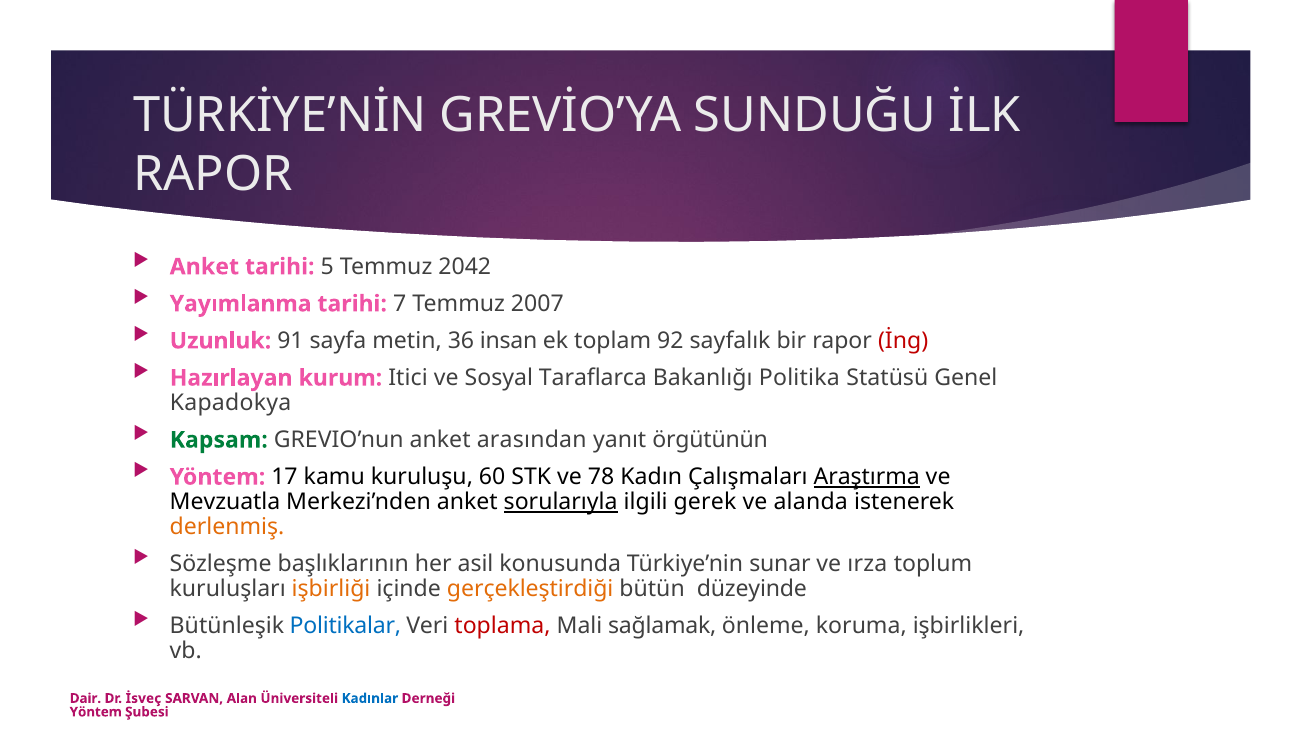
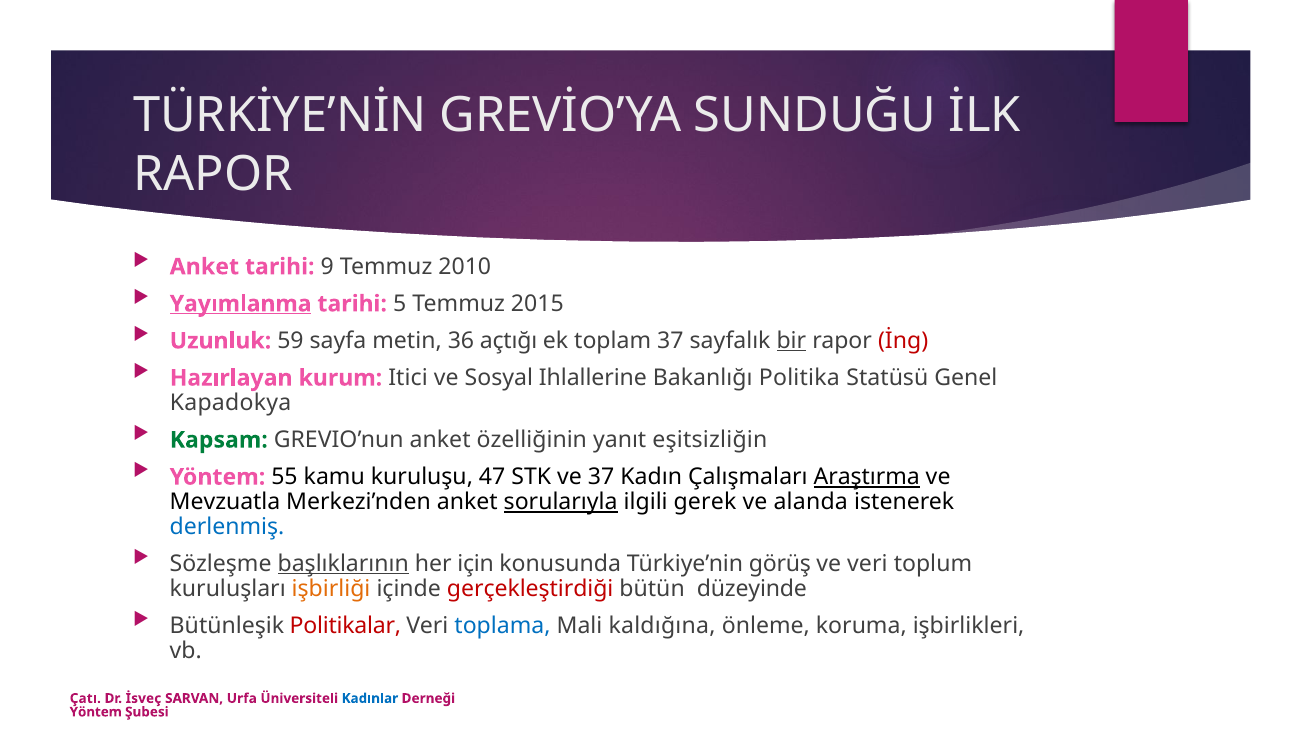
5: 5 -> 9 (327, 267)
2042: 2042 -> 2010 (465, 267)
Yayımlanma underline: none -> present (241, 304)
7: 7 -> 5 (400, 304)
2007: 2007 -> 2015 (537, 304)
91: 91 -> 59 (290, 341)
insan: insan -> açtığı (509, 341)
toplam 92: 92 -> 37 (670, 341)
bir underline: none -> present (791, 341)
Taraflarca: Taraflarca -> Ihlallerine (593, 378)
arasından: arasından -> özelliğinin (532, 440)
örgütünün: örgütünün -> eşitsizliğin (710, 440)
17: 17 -> 55 (284, 477)
60: 60 -> 47 (492, 477)
ve 78: 78 -> 37 (601, 477)
derlenmiş colour: orange -> blue (227, 527)
başlıklarının underline: none -> present (343, 564)
asil: asil -> için (476, 564)
sunar: sunar -> görüş (780, 564)
ve ırza: ırza -> veri (867, 564)
gerçekleştirdiği colour: orange -> red (530, 589)
Politikalar colour: blue -> red (345, 626)
toplama colour: red -> blue (502, 626)
sağlamak: sağlamak -> kaldığına (662, 626)
Dair: Dair -> Çatı (85, 699)
Alan: Alan -> Urfa (242, 699)
